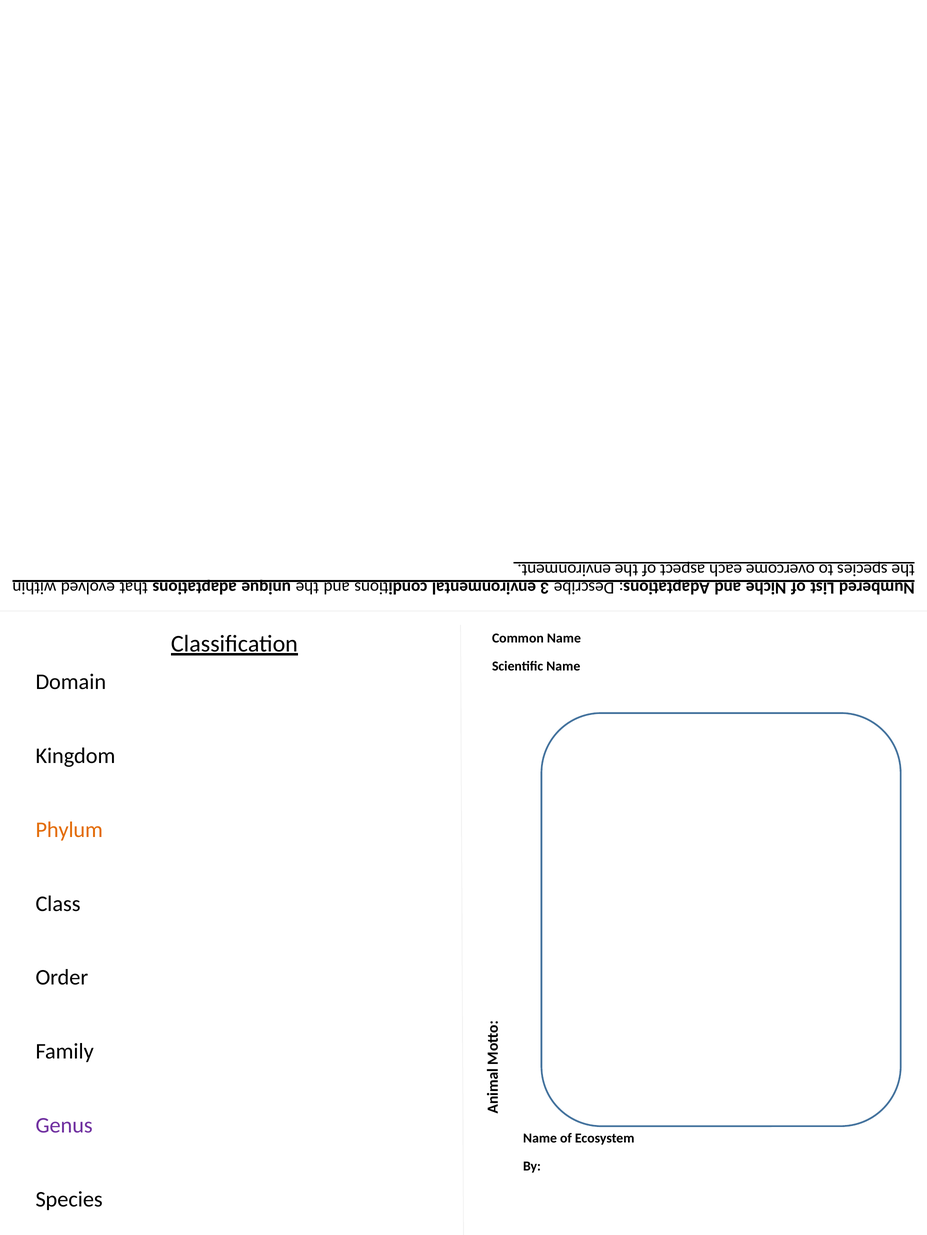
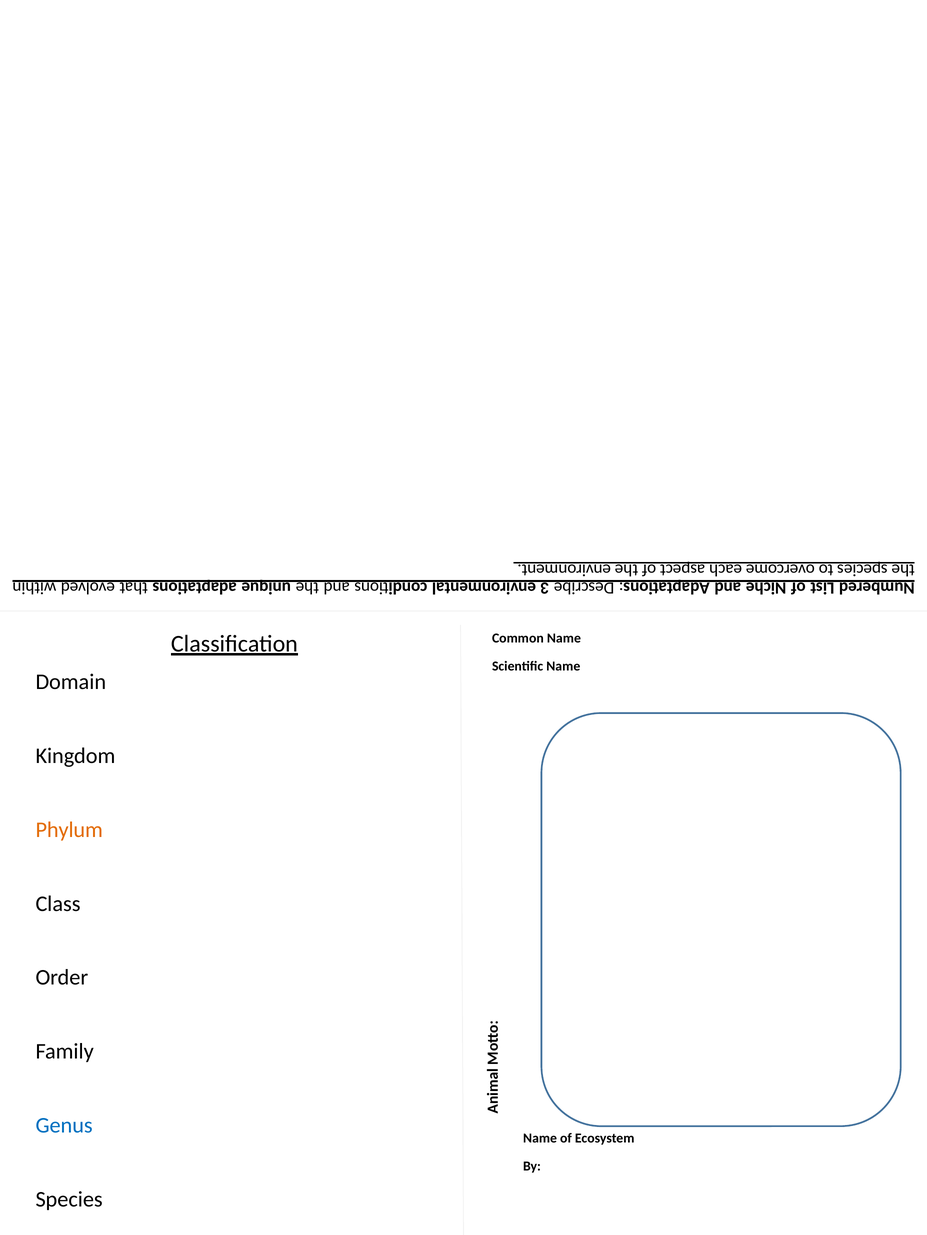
Genus colour: purple -> blue (64, 1126)
